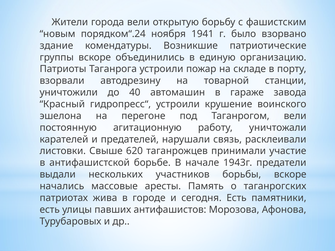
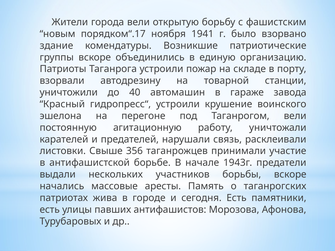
порядком“.24: порядком“.24 -> порядком“.17 (113, 34)
620: 620 -> 356 (134, 151)
